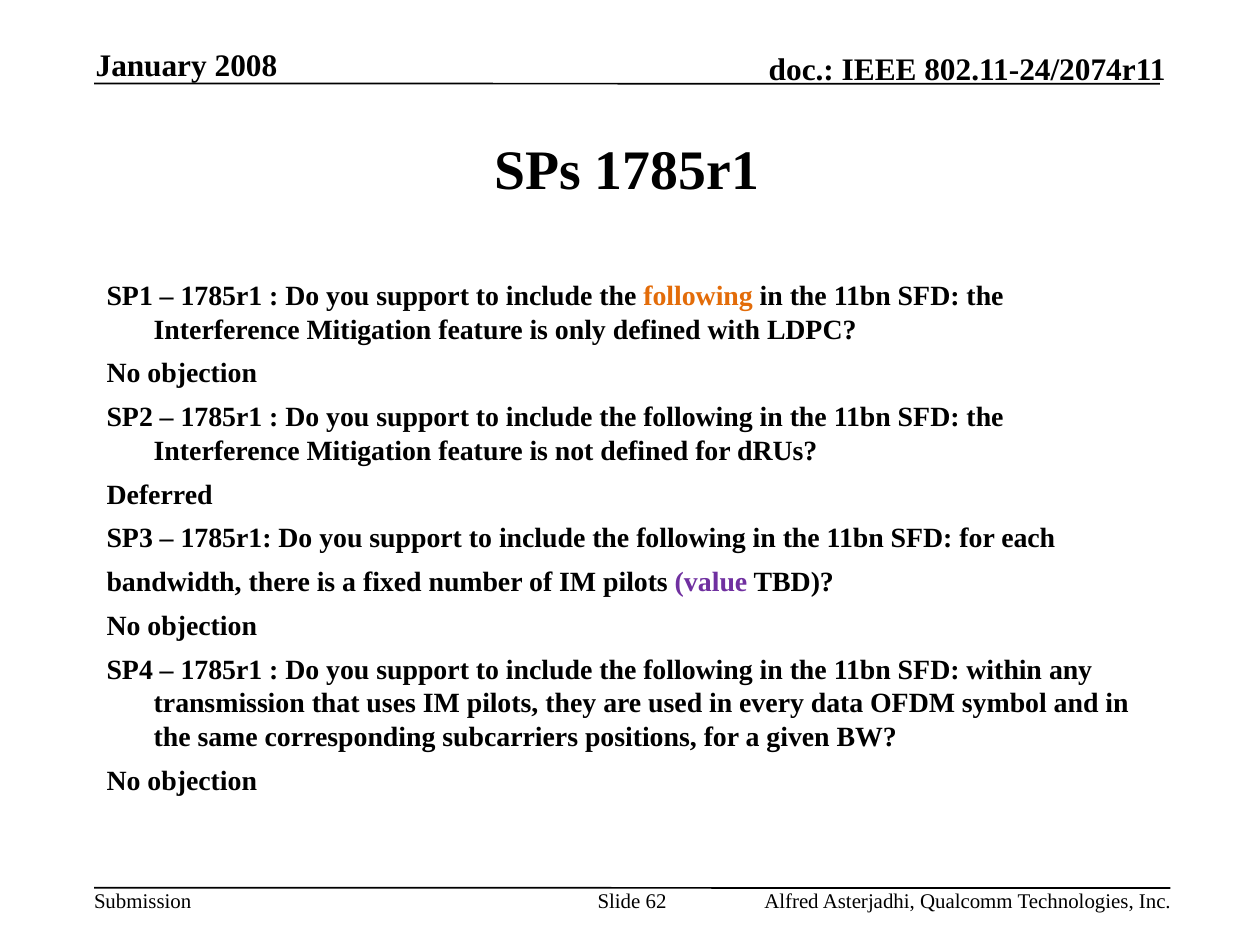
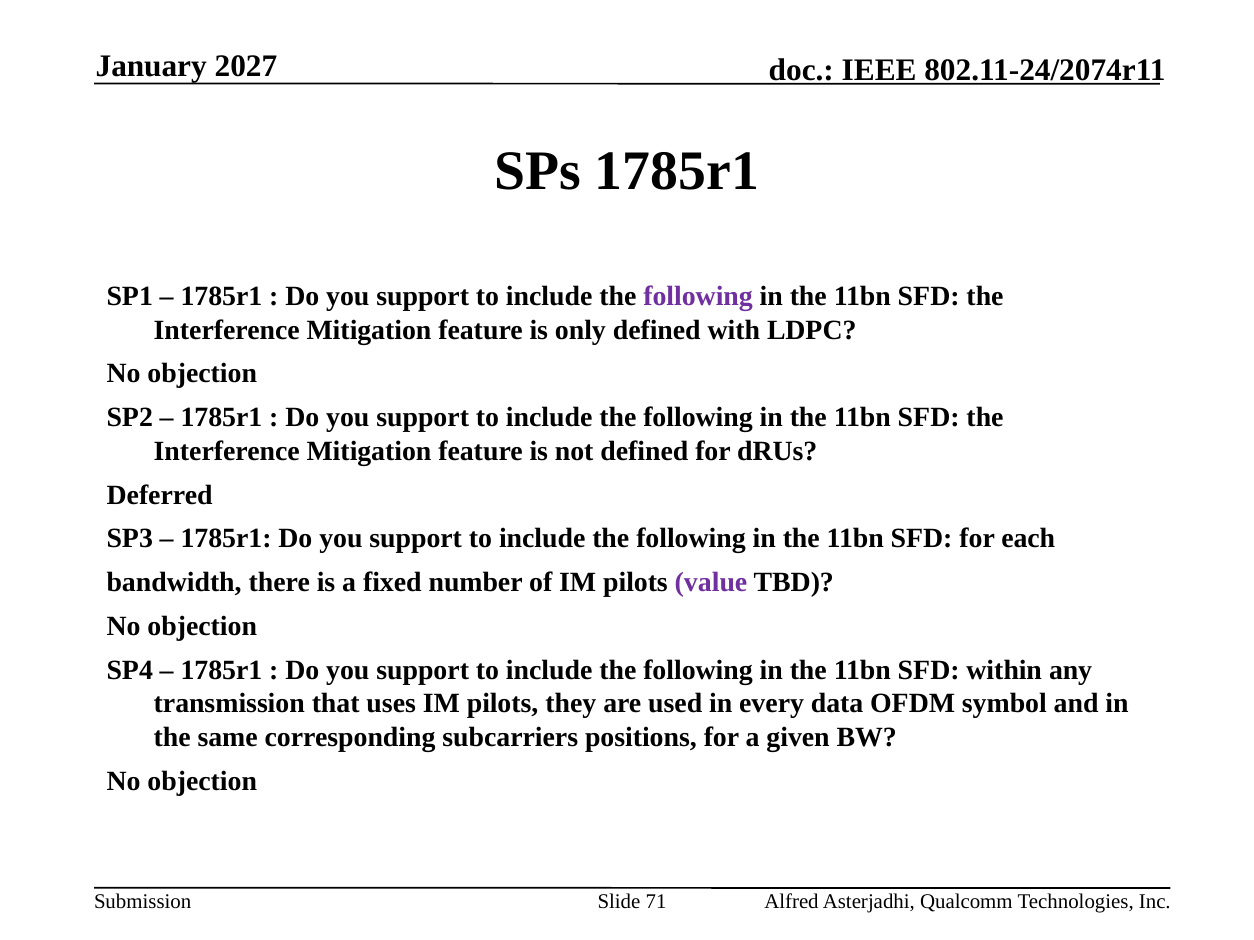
2008: 2008 -> 2027 (246, 66)
following colour: orange -> purple (698, 297)
62: 62 -> 71 (656, 902)
